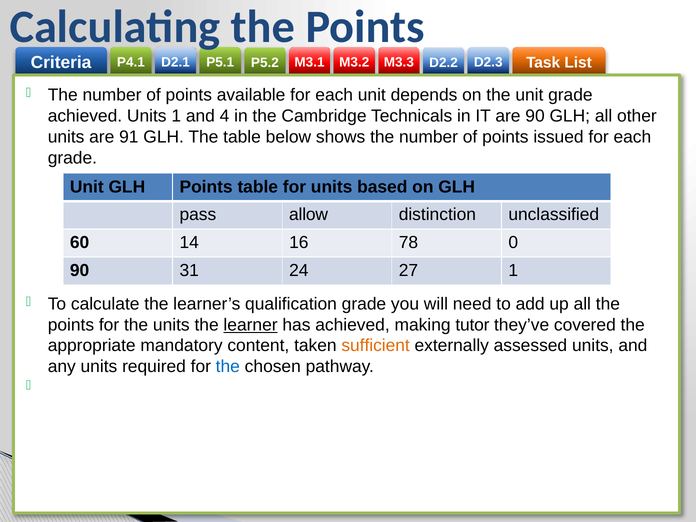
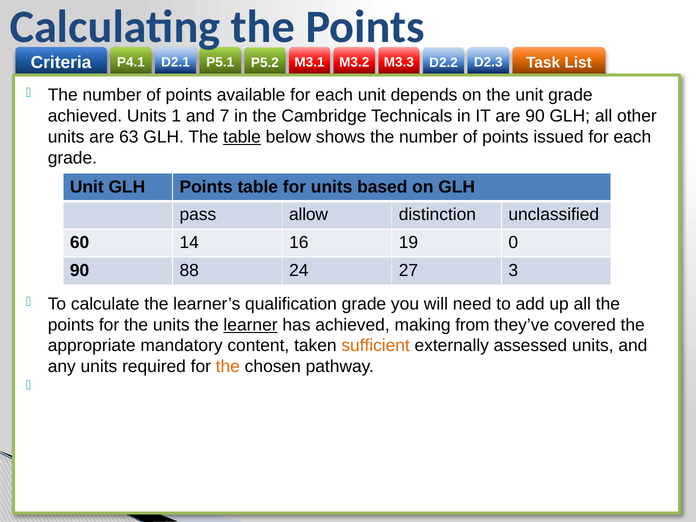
4: 4 -> 7 (225, 116)
91: 91 -> 63 (129, 137)
table underline: none -> present (242, 137)
78: 78 -> 19 (408, 243)
31: 31 -> 88 (189, 270)
27 1: 1 -> 3 (513, 270)
tutor: tutor -> from (472, 325)
the colour: blue -> orange (228, 367)
